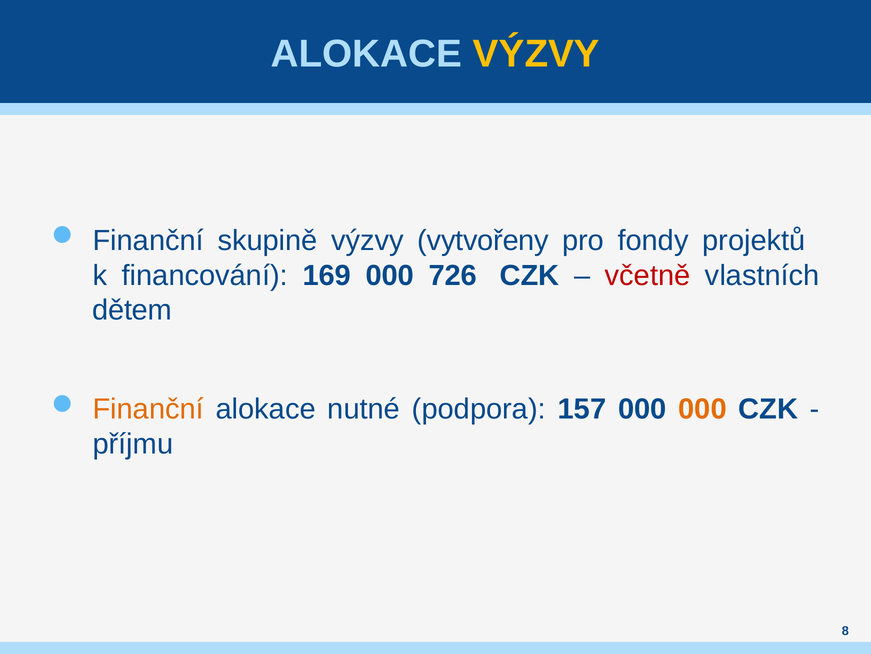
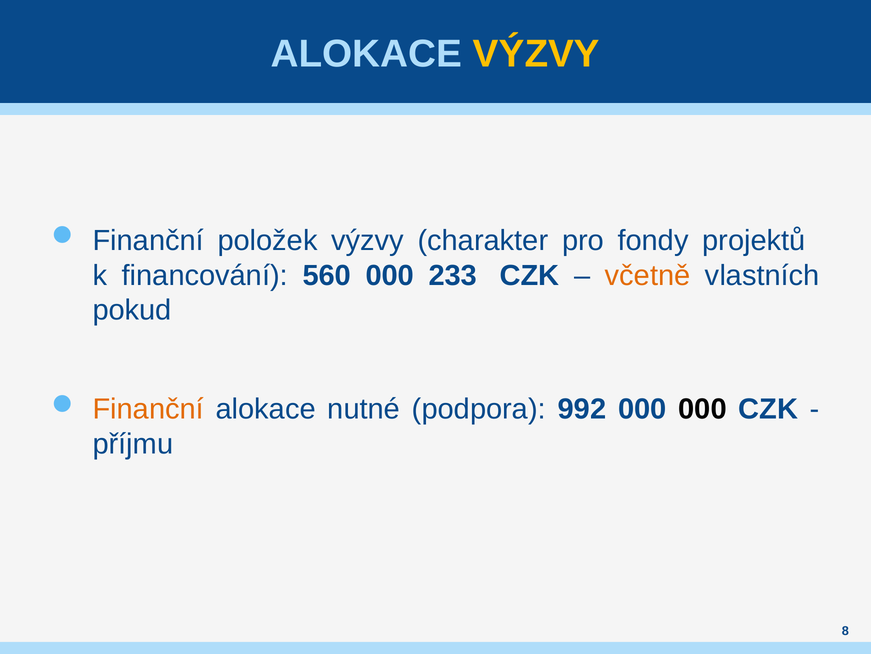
skupině: skupině -> položek (268, 240)
vytvořeny: vytvořeny -> charakter (483, 240)
169: 169 -> 560 (327, 275)
726: 726 -> 233 (453, 275)
včetně colour: red -> orange (648, 275)
dětem: dětem -> pokud (132, 310)
157: 157 -> 992 (582, 409)
000 colour: orange -> black (702, 409)
